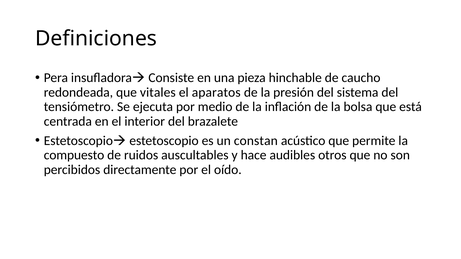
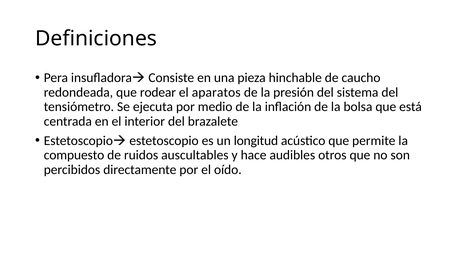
vitales: vitales -> rodear (158, 92)
constan: constan -> longitud (256, 141)
